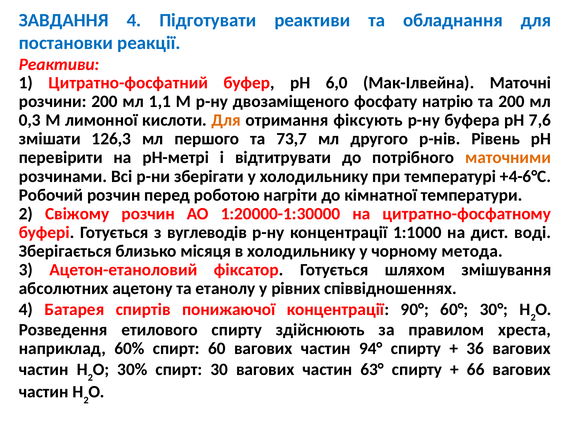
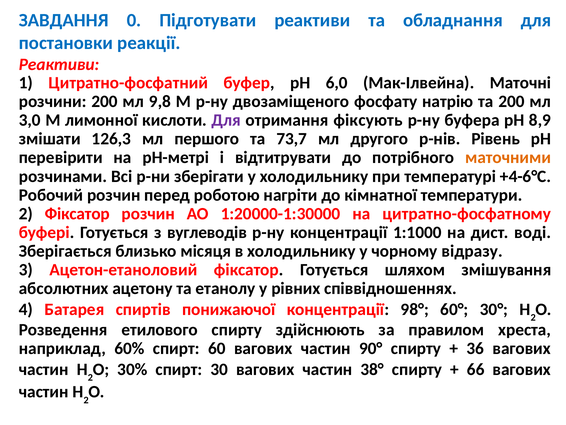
ЗАВДАННЯ 4: 4 -> 0 (134, 20)
1,1: 1,1 -> 9,8 (160, 101)
0,3: 0,3 -> 3,0 (30, 120)
Для colour: orange -> purple (226, 120)
7,6: 7,6 -> 8,9 (540, 120)
2 Свіжому: Свіжому -> Фіксатор (77, 213)
метода: метода -> відразу (472, 251)
90°: 90° -> 98° (415, 309)
94°: 94° -> 90° (371, 348)
63°: 63° -> 38° (372, 369)
